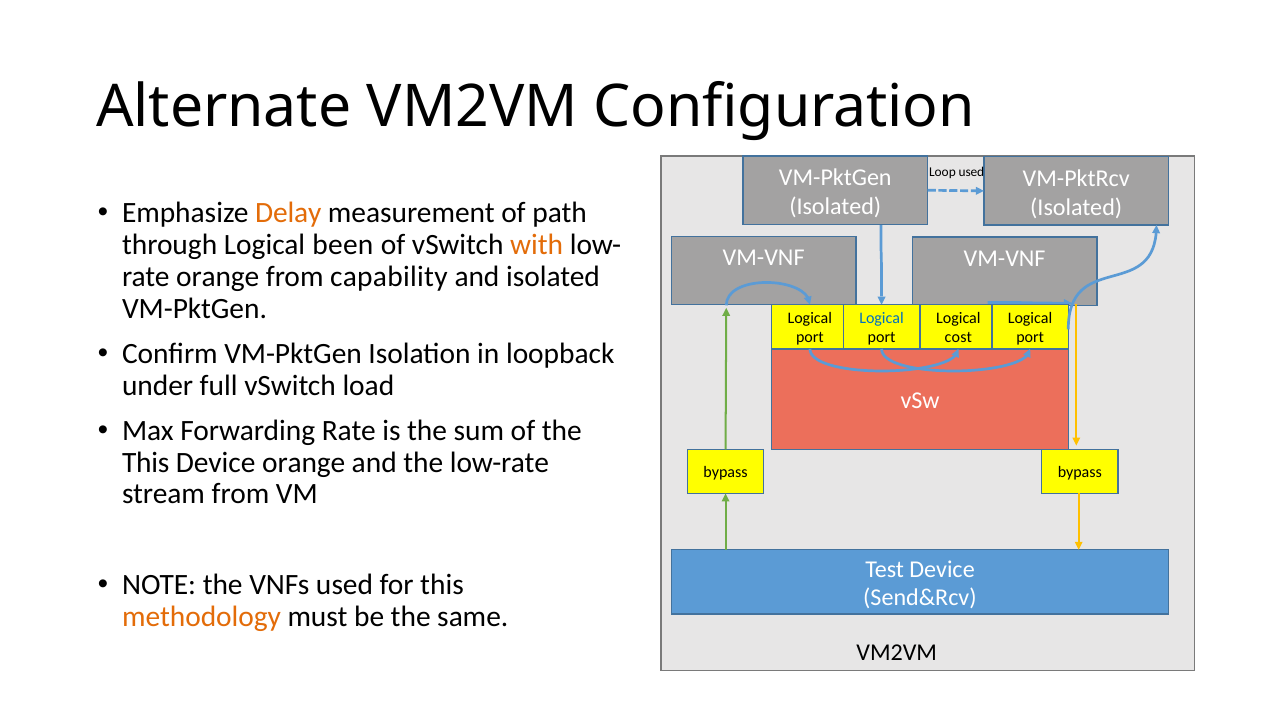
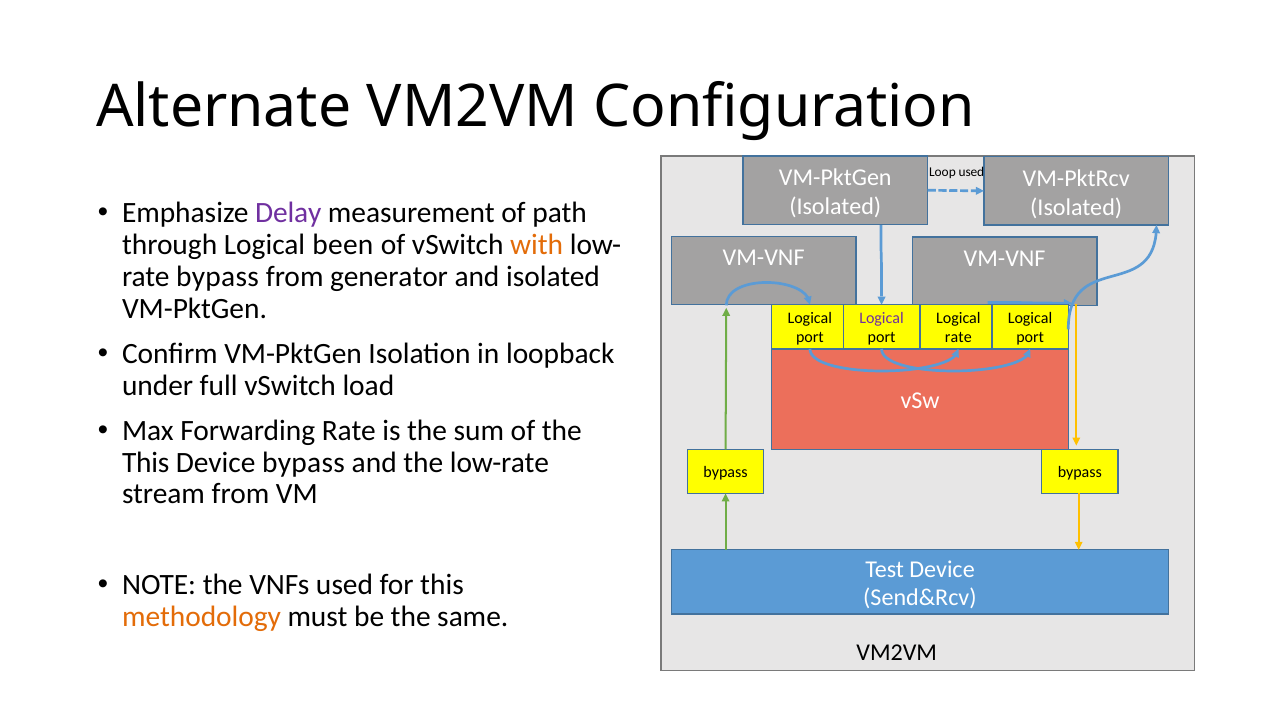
Delay colour: orange -> purple (288, 213)
rate orange: orange -> bypass (218, 277)
capability: capability -> generator (389, 277)
Logical colour: blue -> purple (882, 318)
cost: cost -> rate (958, 337)
Device orange: orange -> bypass (304, 462)
